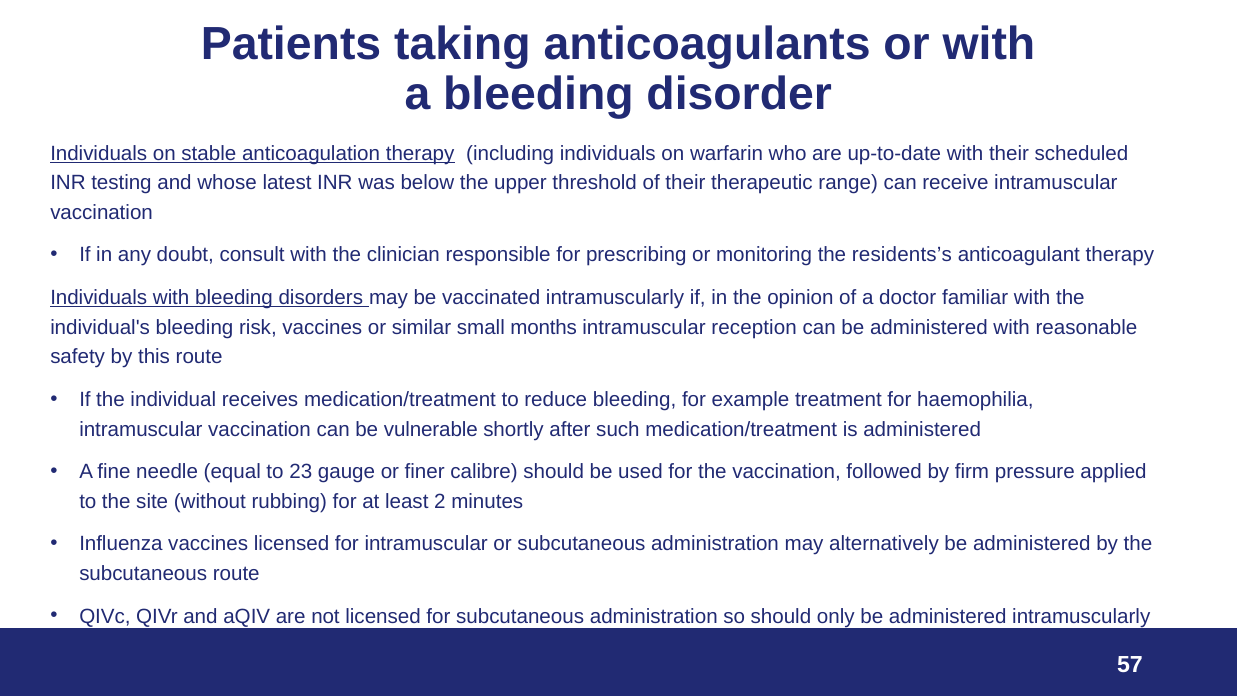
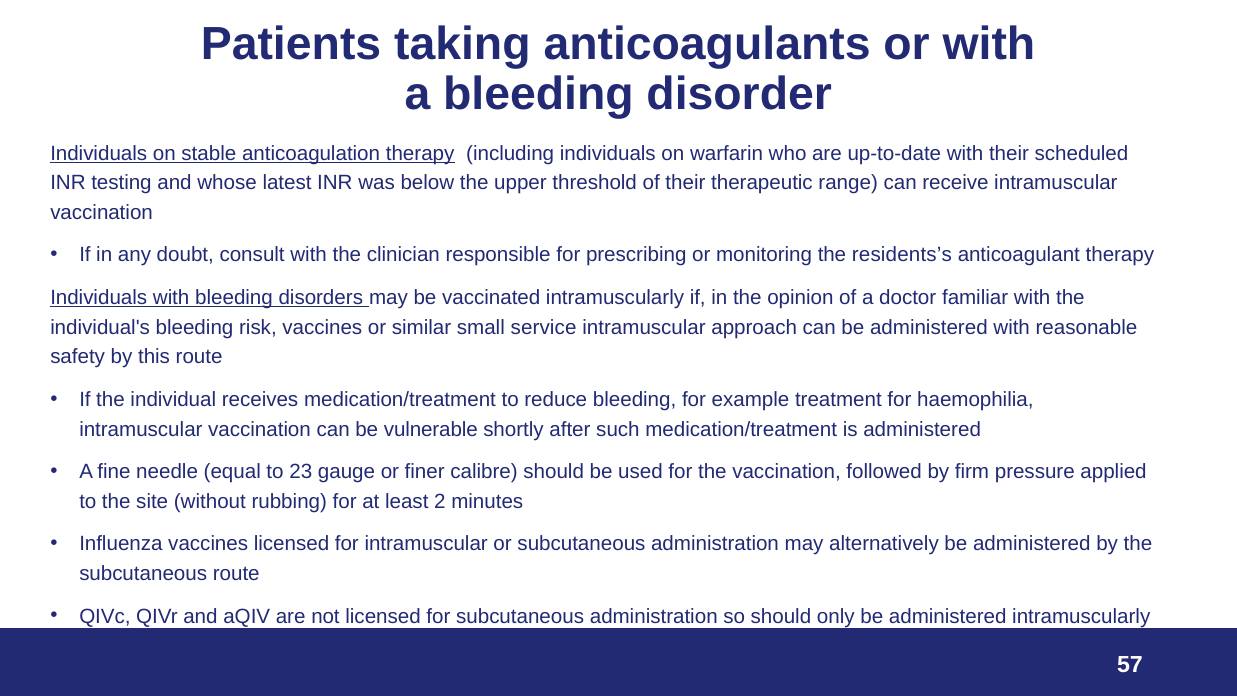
months: months -> service (544, 327)
reception: reception -> approach (754, 327)
